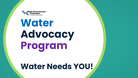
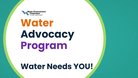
Water colour: blue -> orange (37, 23)
